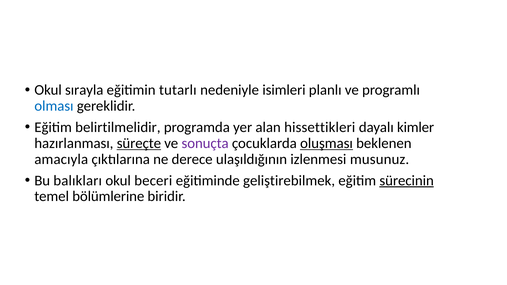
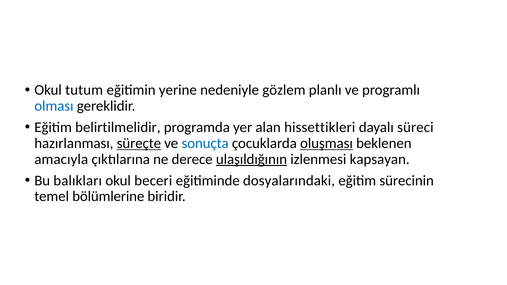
sırayla: sırayla -> tutum (84, 90)
tutarlı: tutarlı -> yerine (178, 90)
isimleri: isimleri -> gözlem (284, 90)
kimler: kimler -> süreci (415, 127)
sonuçta colour: purple -> blue (205, 143)
ulaşıldığının underline: none -> present (251, 159)
musunuz: musunuz -> kapsayan (380, 159)
geliştirebilmek: geliştirebilmek -> dosyalarındaki (289, 181)
sürecinin underline: present -> none (407, 181)
